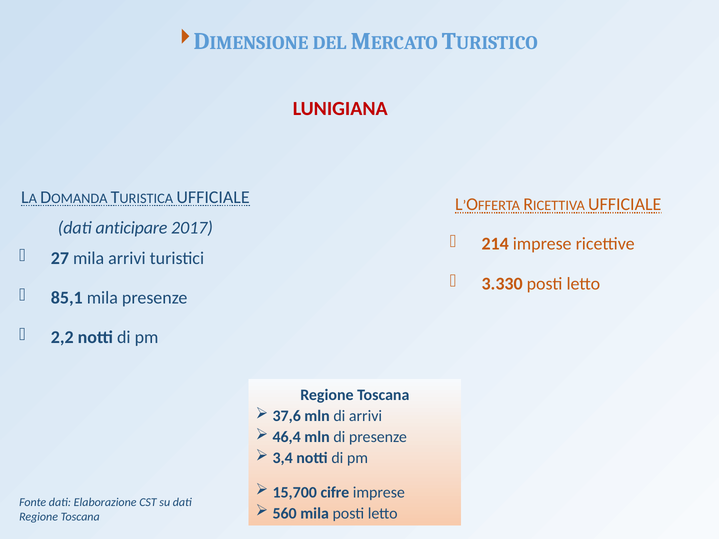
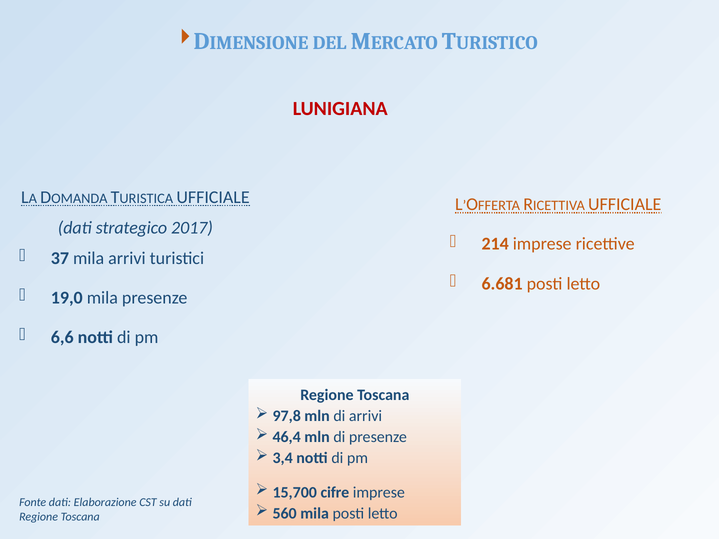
anticipare: anticipare -> strategico (131, 228)
27: 27 -> 37 (60, 258)
3.330: 3.330 -> 6.681 (502, 284)
85,1: 85,1 -> 19,0 (67, 298)
2,2: 2,2 -> 6,6 (62, 338)
37,6: 37,6 -> 97,8 (287, 416)
